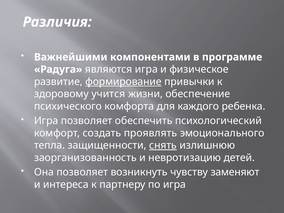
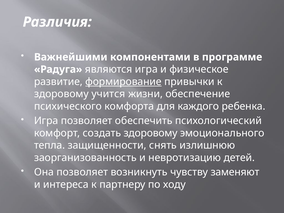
создать проявлять: проявлять -> здоровому (151, 133)
снять underline: present -> none (163, 145)
по игра: игра -> ходу (174, 185)
